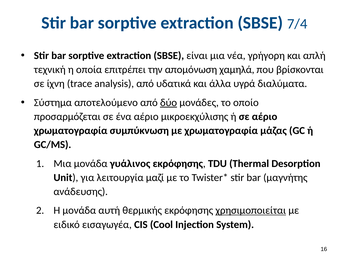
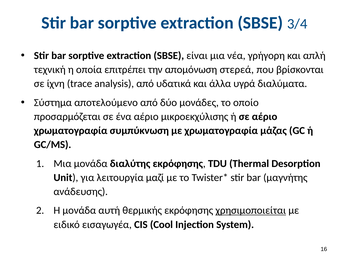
7/4: 7/4 -> 3/4 (297, 24)
χαμηλά: χαμηλά -> στερεά (237, 70)
δύο underline: present -> none (169, 103)
γυάλινος: γυάλινος -> διαλύτης (130, 164)
